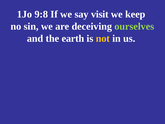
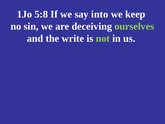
9:8: 9:8 -> 5:8 (41, 14)
visit: visit -> into (100, 14)
earth: earth -> write (73, 38)
not colour: yellow -> light green (103, 38)
